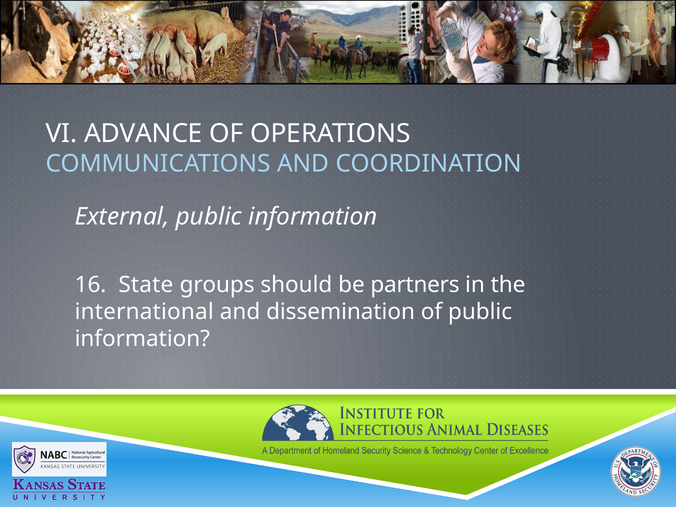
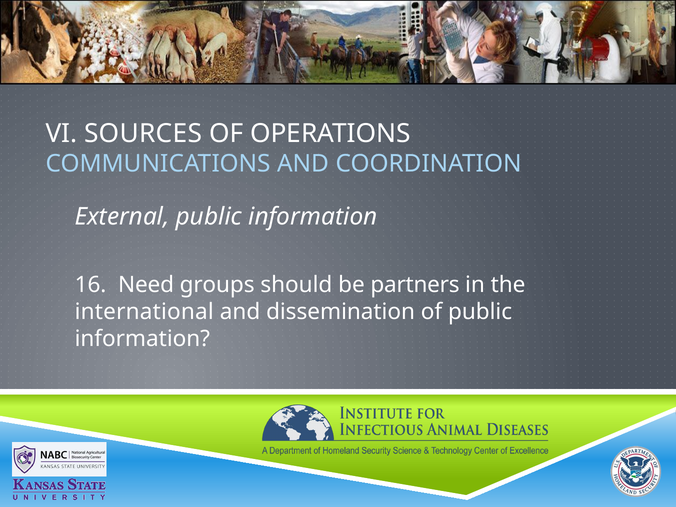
ADVANCE: ADVANCE -> SOURCES (143, 133)
State: State -> Need (146, 285)
